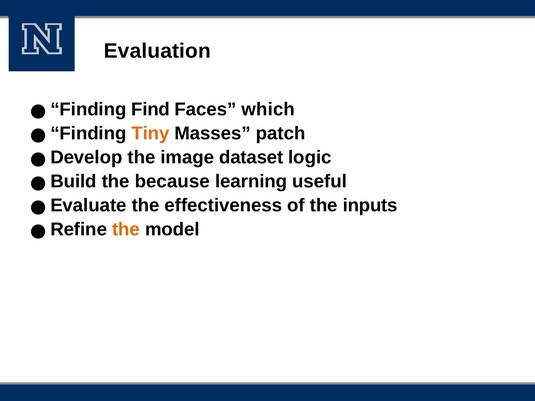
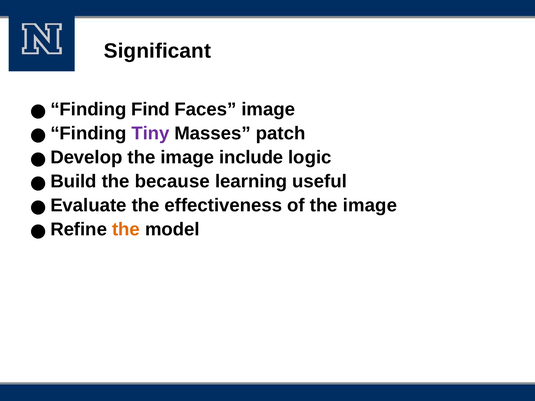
Evaluation: Evaluation -> Significant (157, 51)
Faces which: which -> image (268, 109)
Tiny colour: orange -> purple (151, 133)
dataset: dataset -> include (251, 158)
of the inputs: inputs -> image (370, 206)
